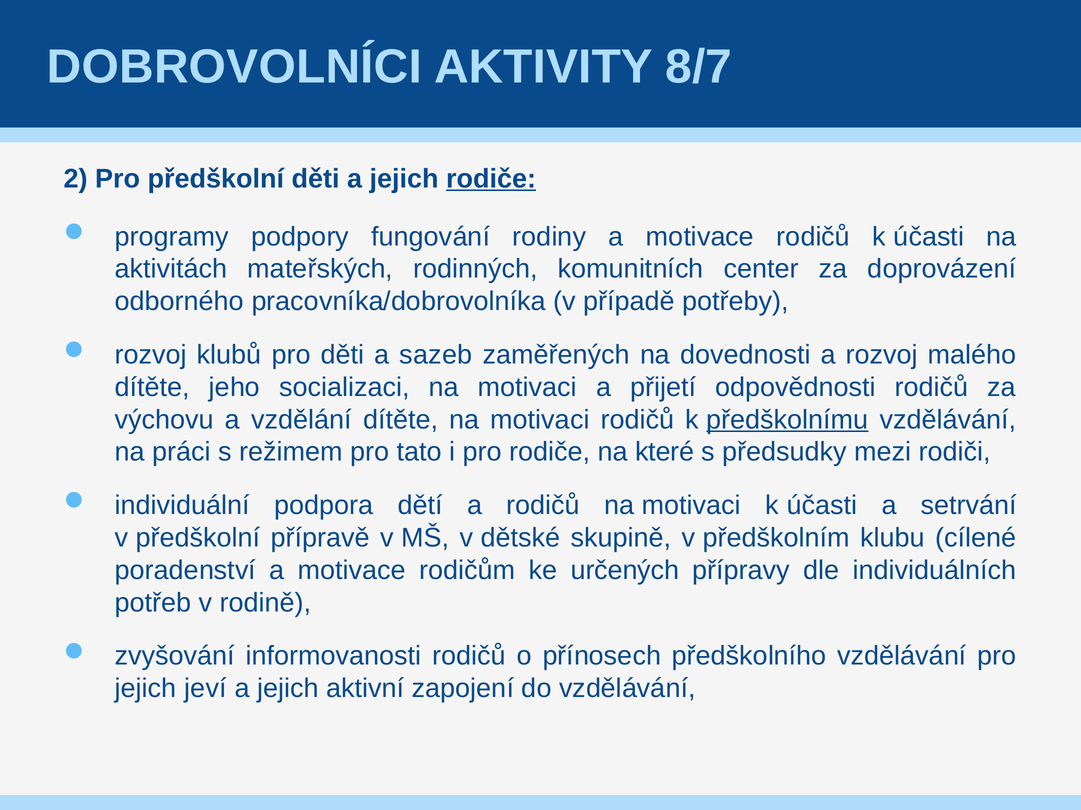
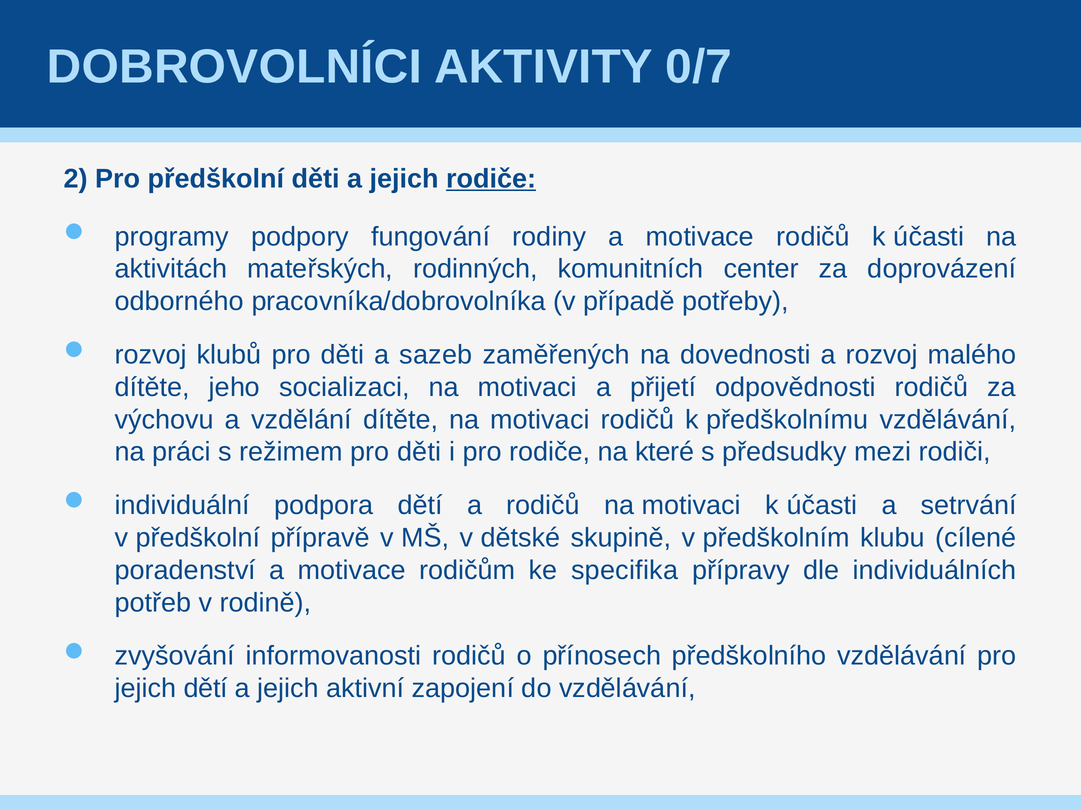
8/7: 8/7 -> 0/7 (699, 67)
předškolnímu underline: present -> none (787, 420)
režimem pro tato: tato -> děti (419, 452)
určených: určených -> specifika (625, 571)
jejich jeví: jeví -> dětí (206, 689)
